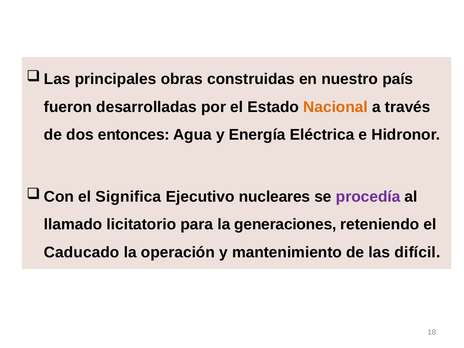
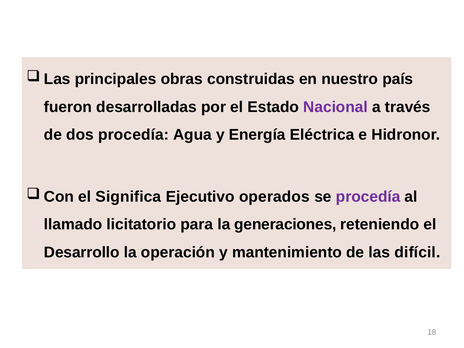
Nacional colour: orange -> purple (336, 107)
dos entonces: entonces -> procedía (134, 135)
nucleares: nucleares -> operados (274, 197)
Caducado: Caducado -> Desarrollo (82, 252)
